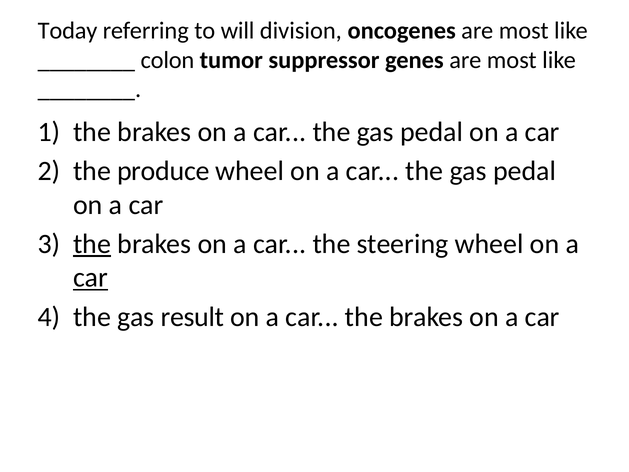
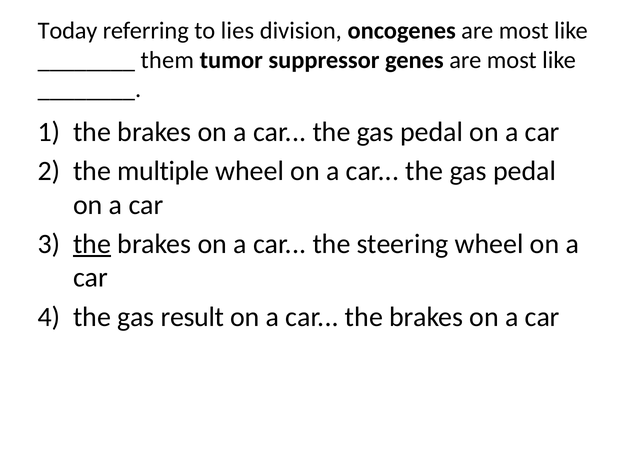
will: will -> lies (237, 31)
colon: colon -> them (167, 60)
produce: produce -> multiple (163, 171)
car underline: present -> none (91, 277)
